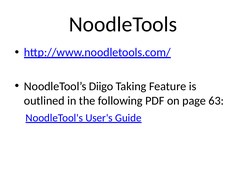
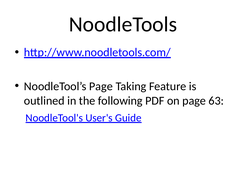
NoodleTool’s Diigo: Diigo -> Page (101, 86)
